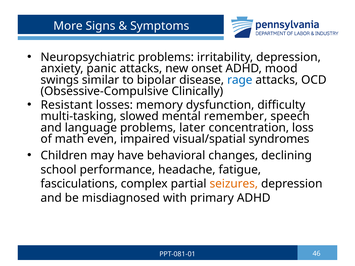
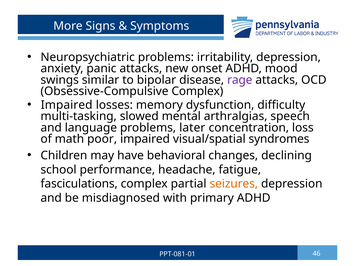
rage colour: blue -> purple (240, 80)
Obsessive-Compulsive Clinically: Clinically -> Complex (197, 91)
Resistant: Resistant -> Impaired (67, 105)
remember: remember -> arthralgias (236, 116)
even: even -> poor (102, 139)
